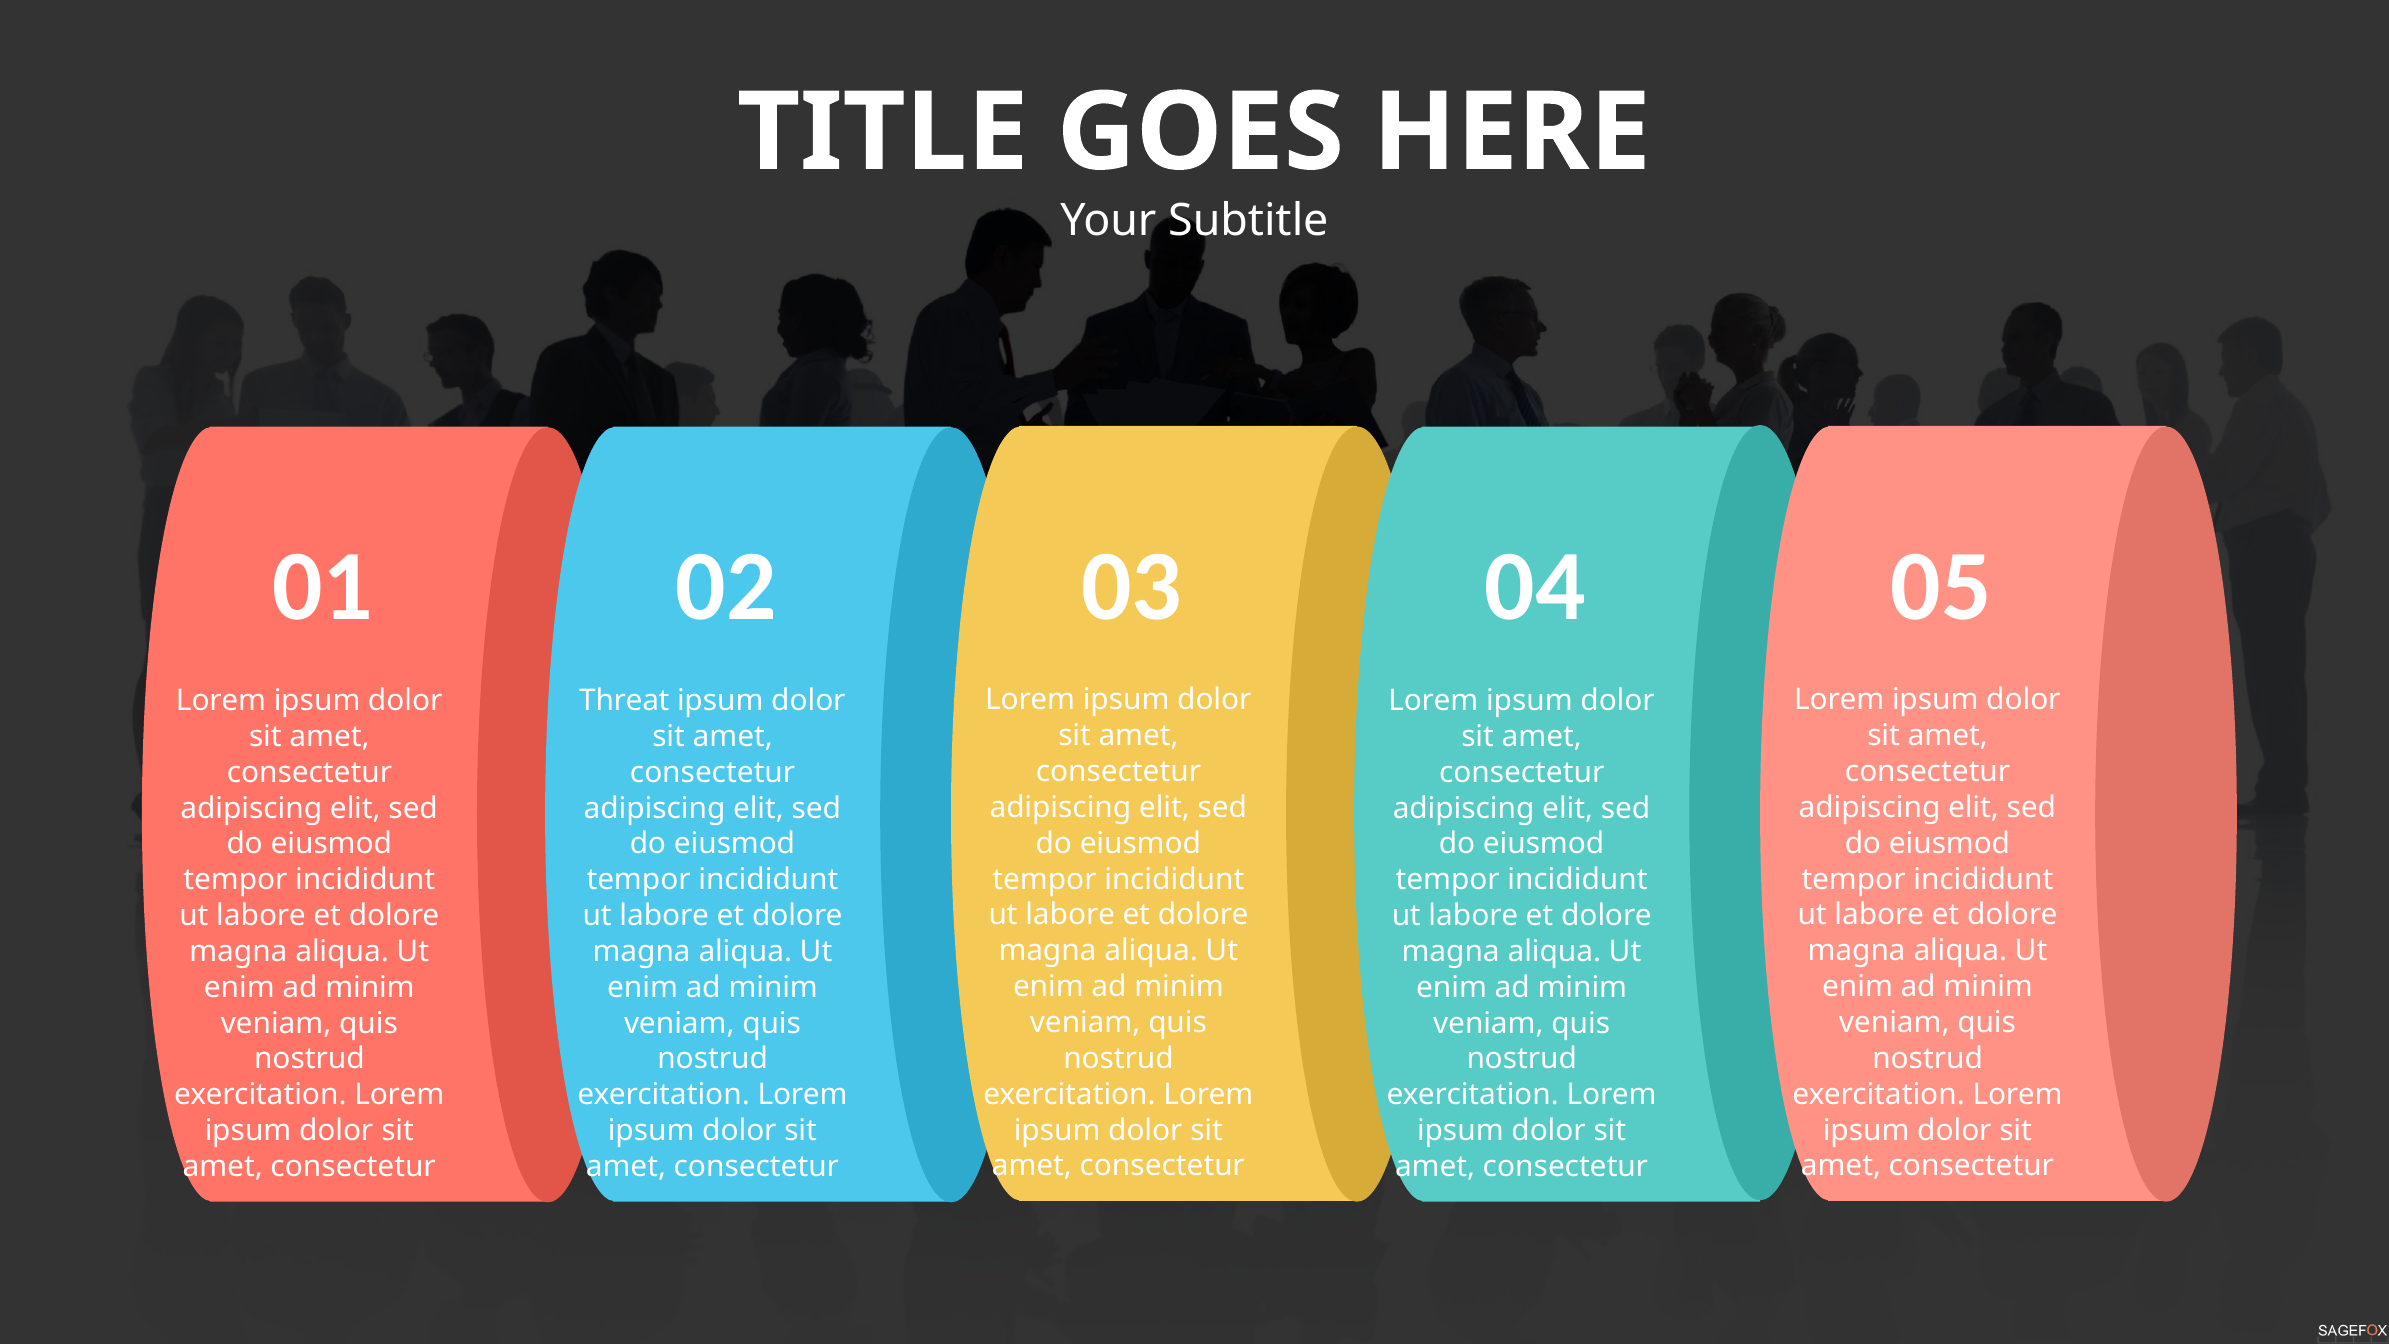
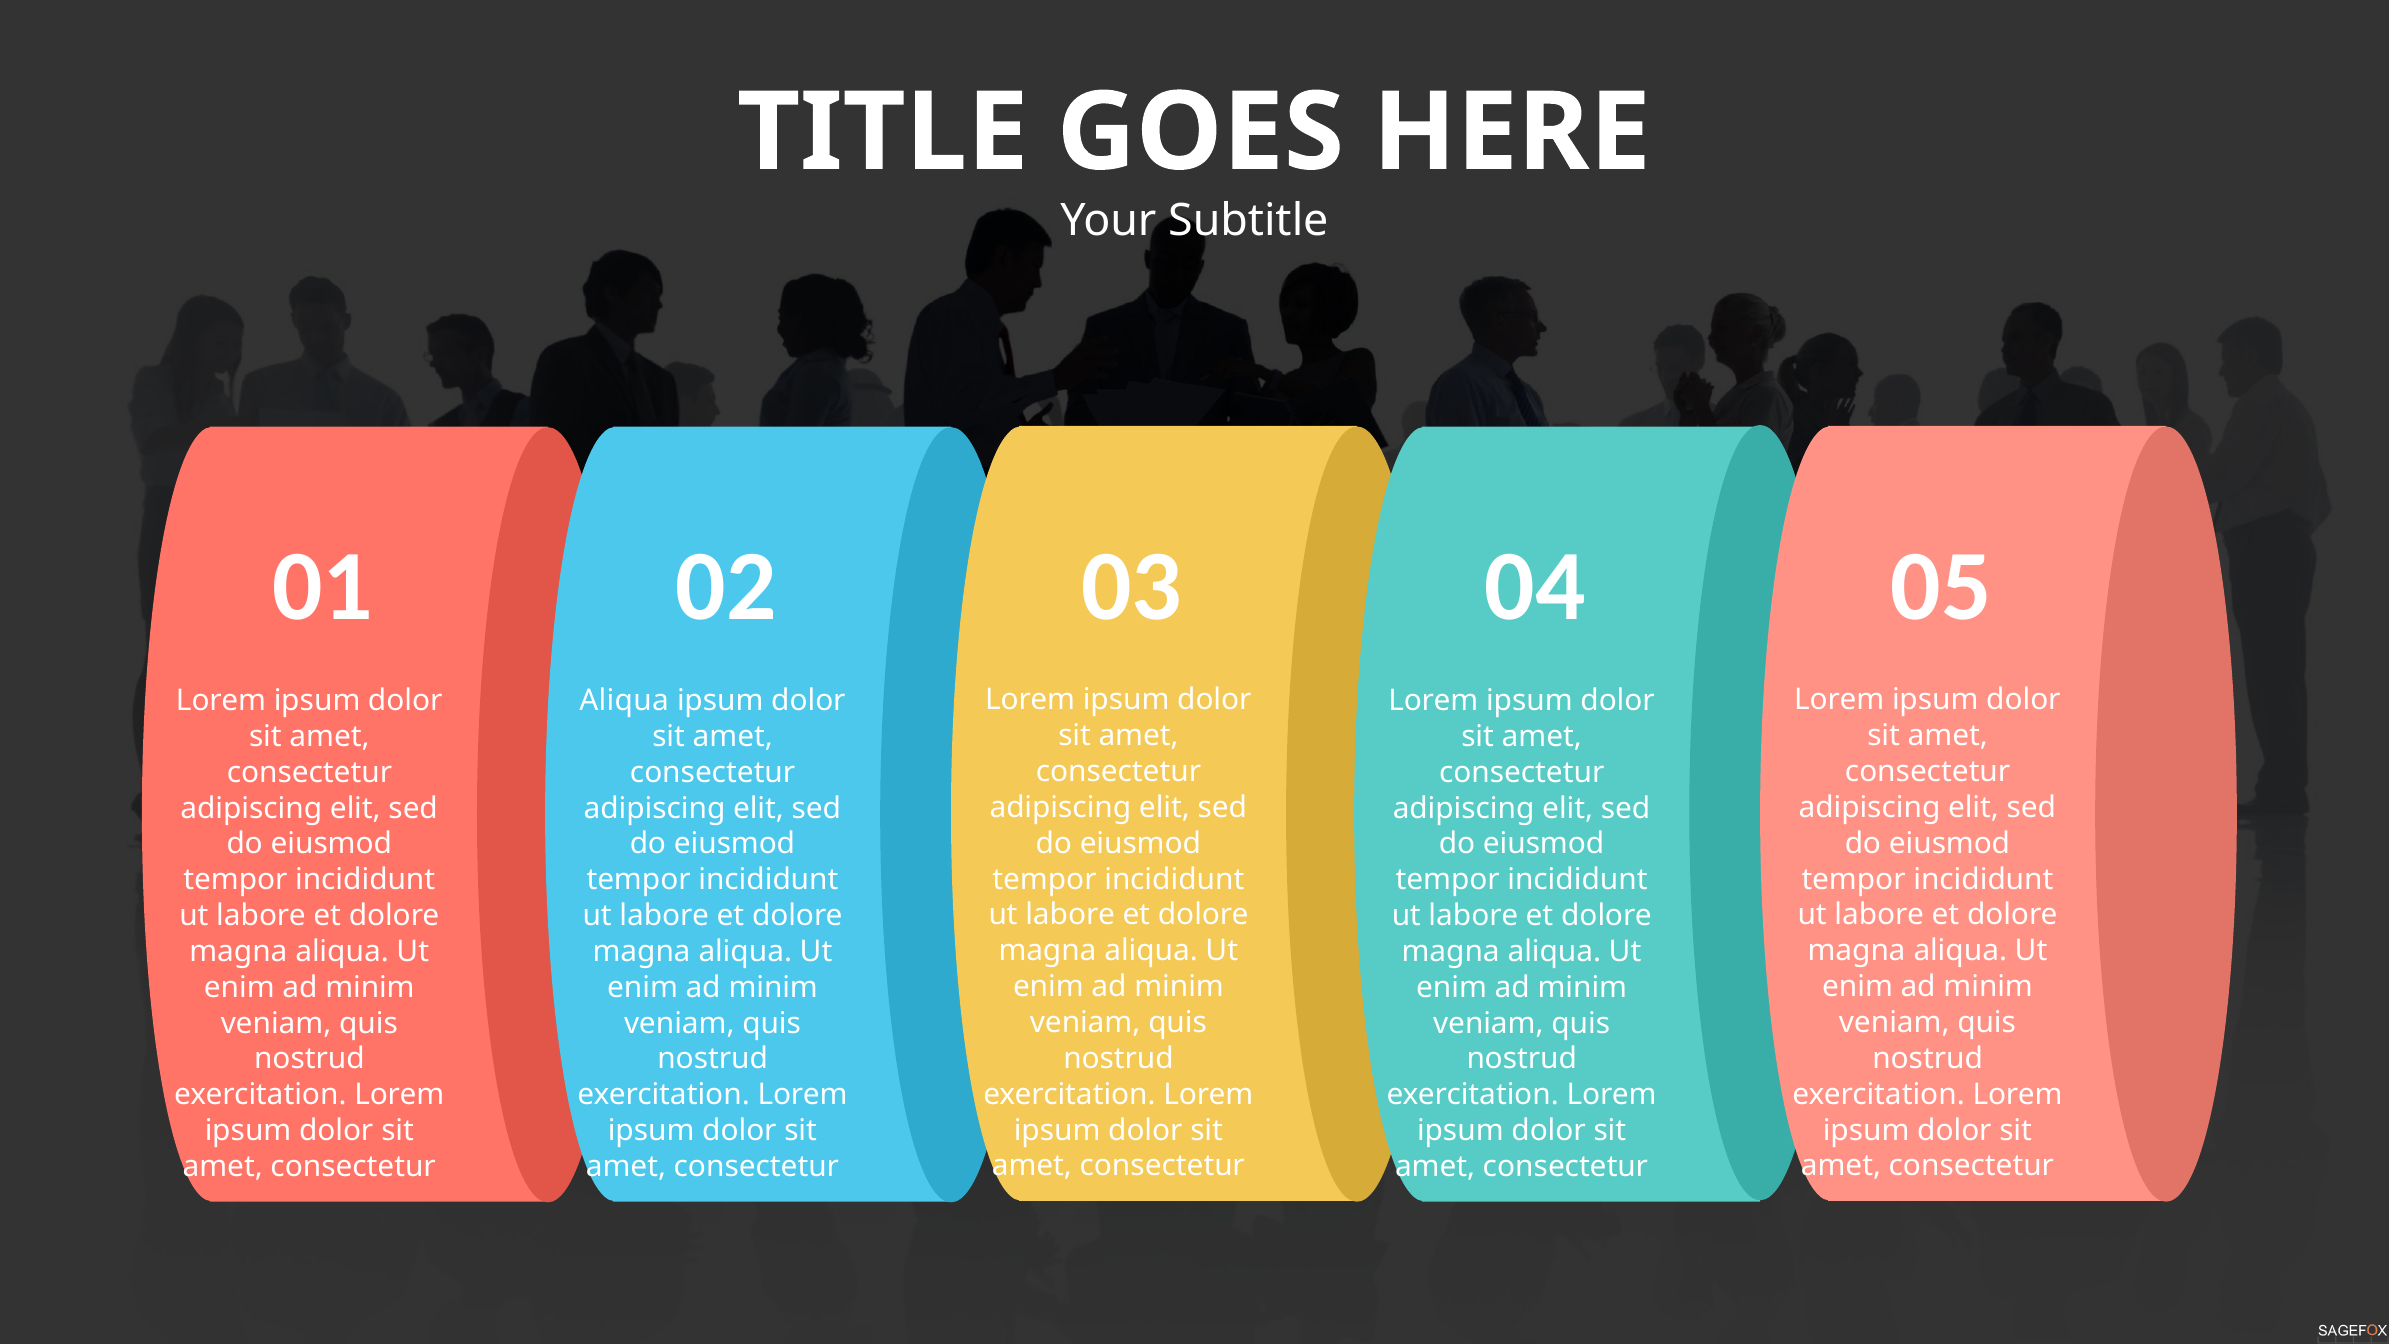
Threat: Threat -> Aliqua (624, 701)
